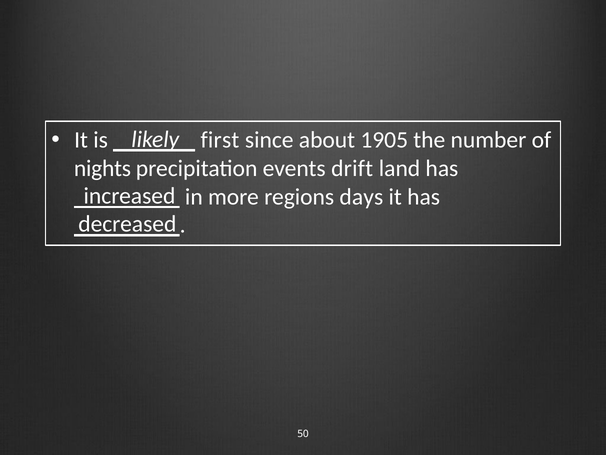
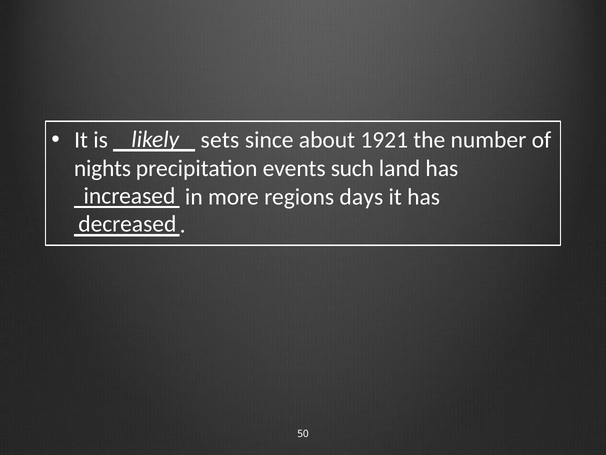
first: first -> sets (220, 140)
1905: 1905 -> 1921 (384, 140)
drift: drift -> such (352, 168)
